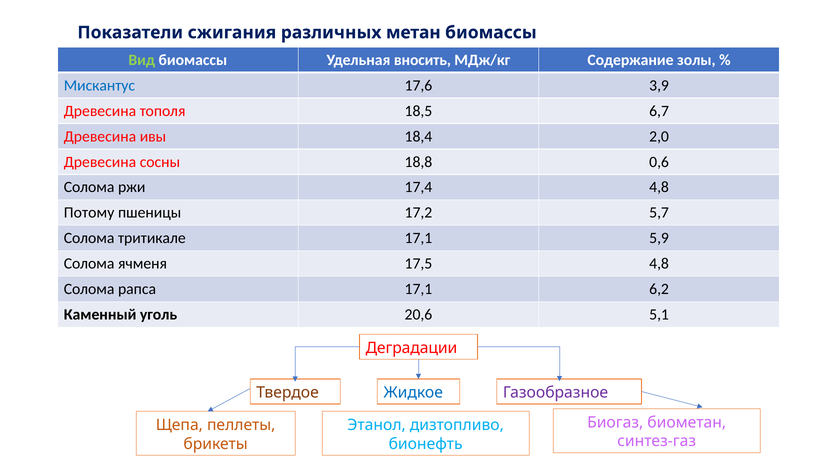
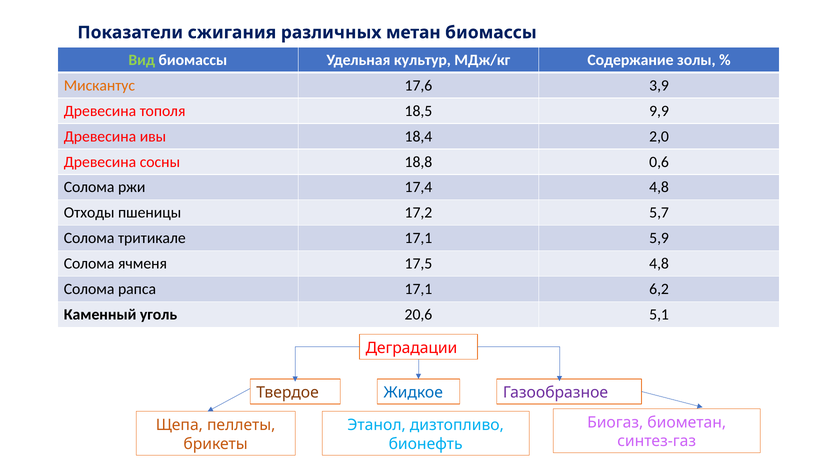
вносить: вносить -> культур (422, 60)
Мискантус colour: blue -> orange (99, 85)
6,7: 6,7 -> 9,9 (659, 111)
Потому: Потому -> Отходы (89, 213)
